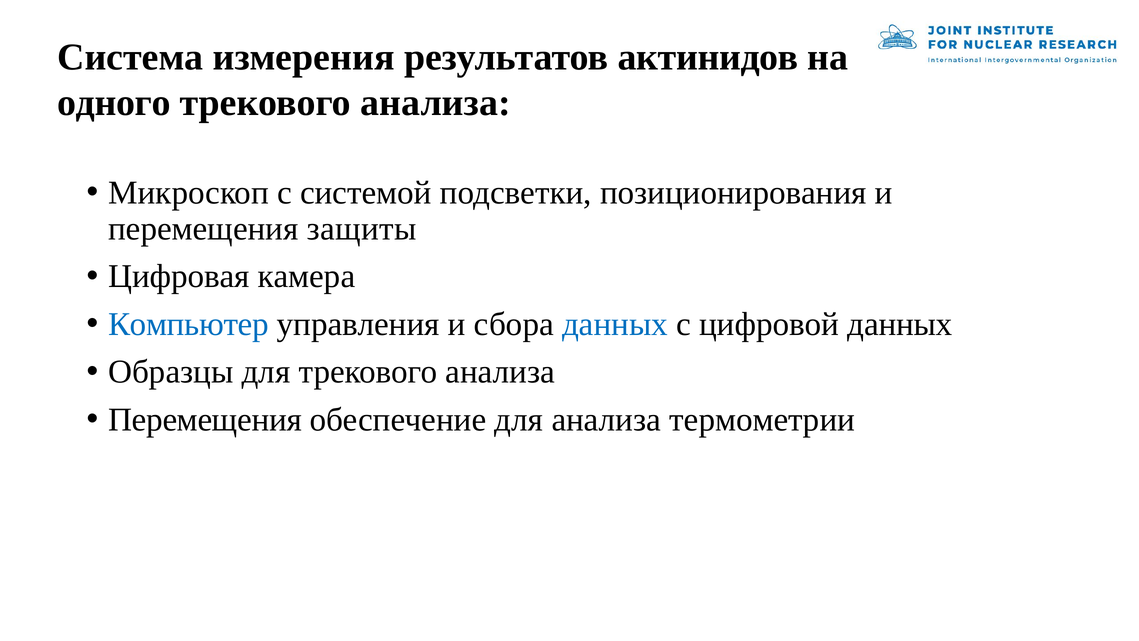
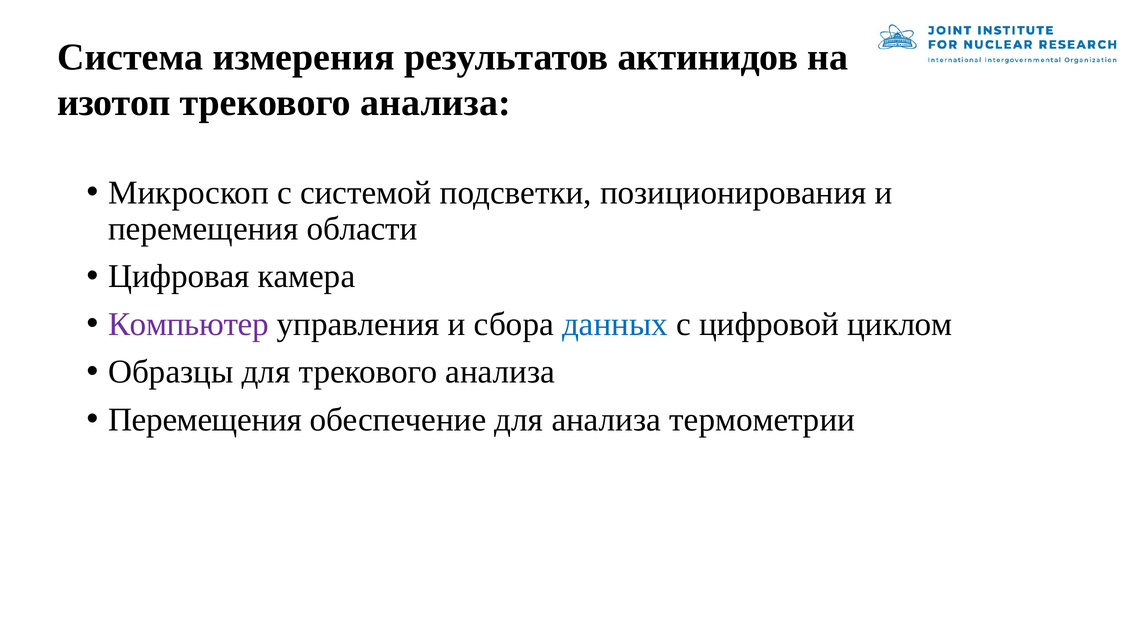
одного: одного -> изотоп (114, 103)
защиты: защиты -> области (362, 228)
Компьютер colour: blue -> purple (189, 324)
цифровой данных: данных -> циклом (900, 324)
